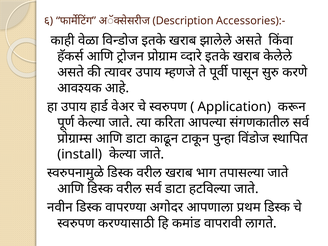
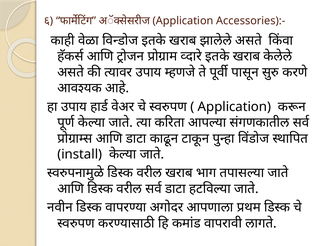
Description: Description -> Application (183, 21)
